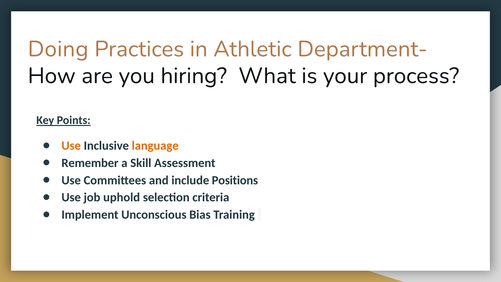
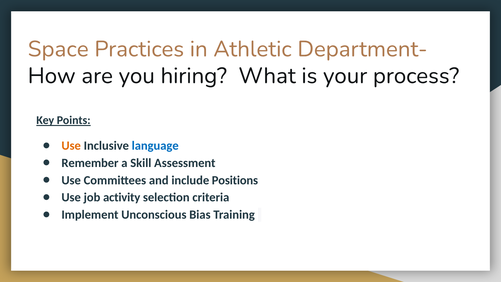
Doing: Doing -> Space (58, 49)
language colour: orange -> blue (155, 146)
uphold: uphold -> activity (122, 197)
